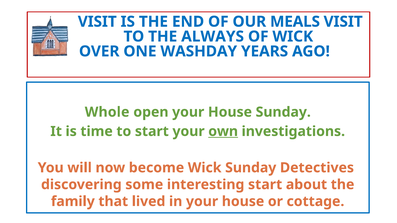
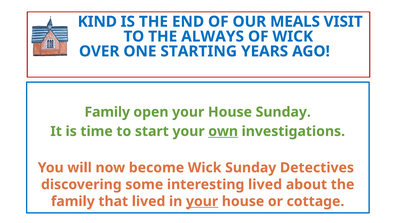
VISIT: VISIT -> KIND (97, 22)
WASHDAY: WASHDAY -> STARTING (199, 51)
Whole: Whole -> Family (107, 112)
interesting start: start -> lived (265, 185)
your underline: none -> present (202, 202)
